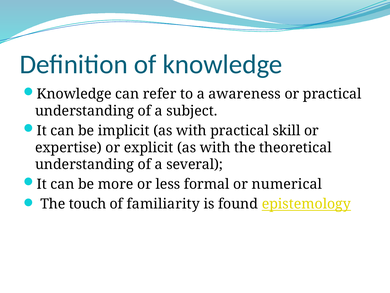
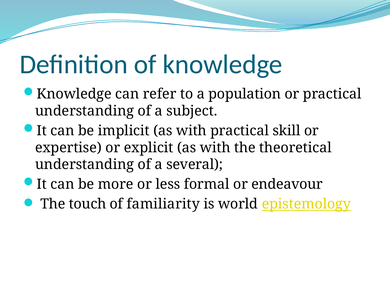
awareness: awareness -> population (245, 94)
numerical: numerical -> endeavour (287, 184)
found: found -> world (238, 204)
